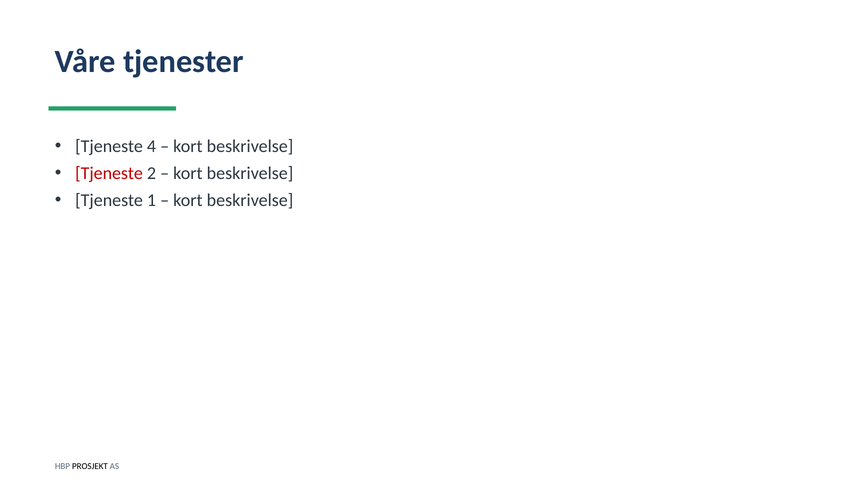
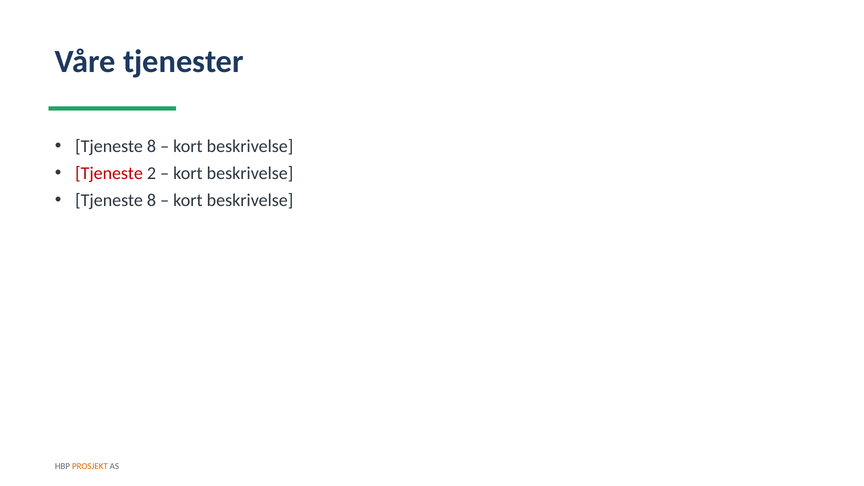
4: 4 -> 8 (151, 146)
1: 1 -> 8 (151, 200)
PROSJEKT colour: black -> orange (90, 466)
